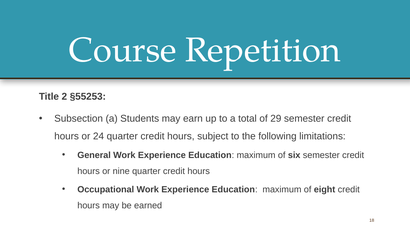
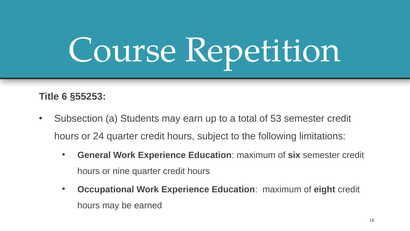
2: 2 -> 6 (64, 96)
29: 29 -> 53 (276, 118)
